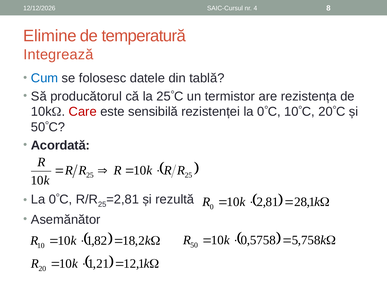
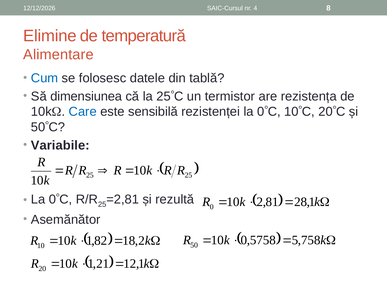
Integrează: Integrează -> Alimentare (58, 55)
producătorul: producătorul -> dimensiunea (86, 96)
Care colour: red -> blue (83, 112)
Acordată: Acordată -> Variabile (60, 145)
